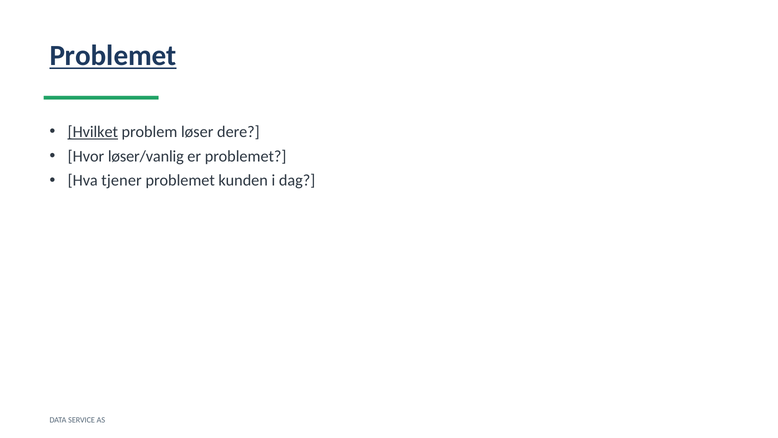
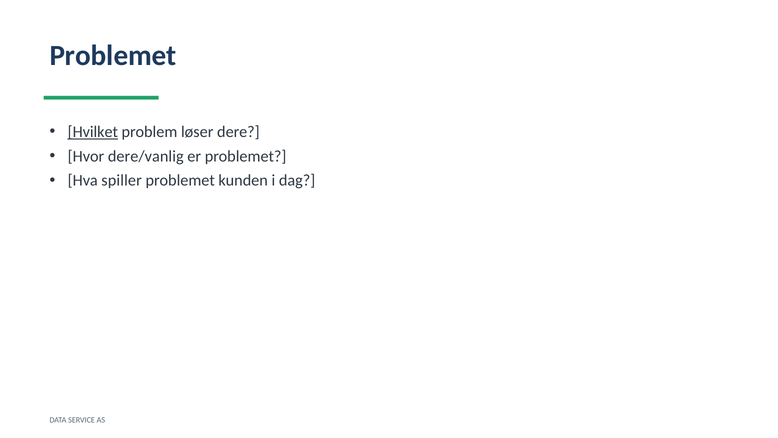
Problemet underline: present -> none (113, 56)
løser/vanlig: løser/vanlig -> dere/vanlig (146, 156)
tjener: tjener -> spiller (122, 180)
